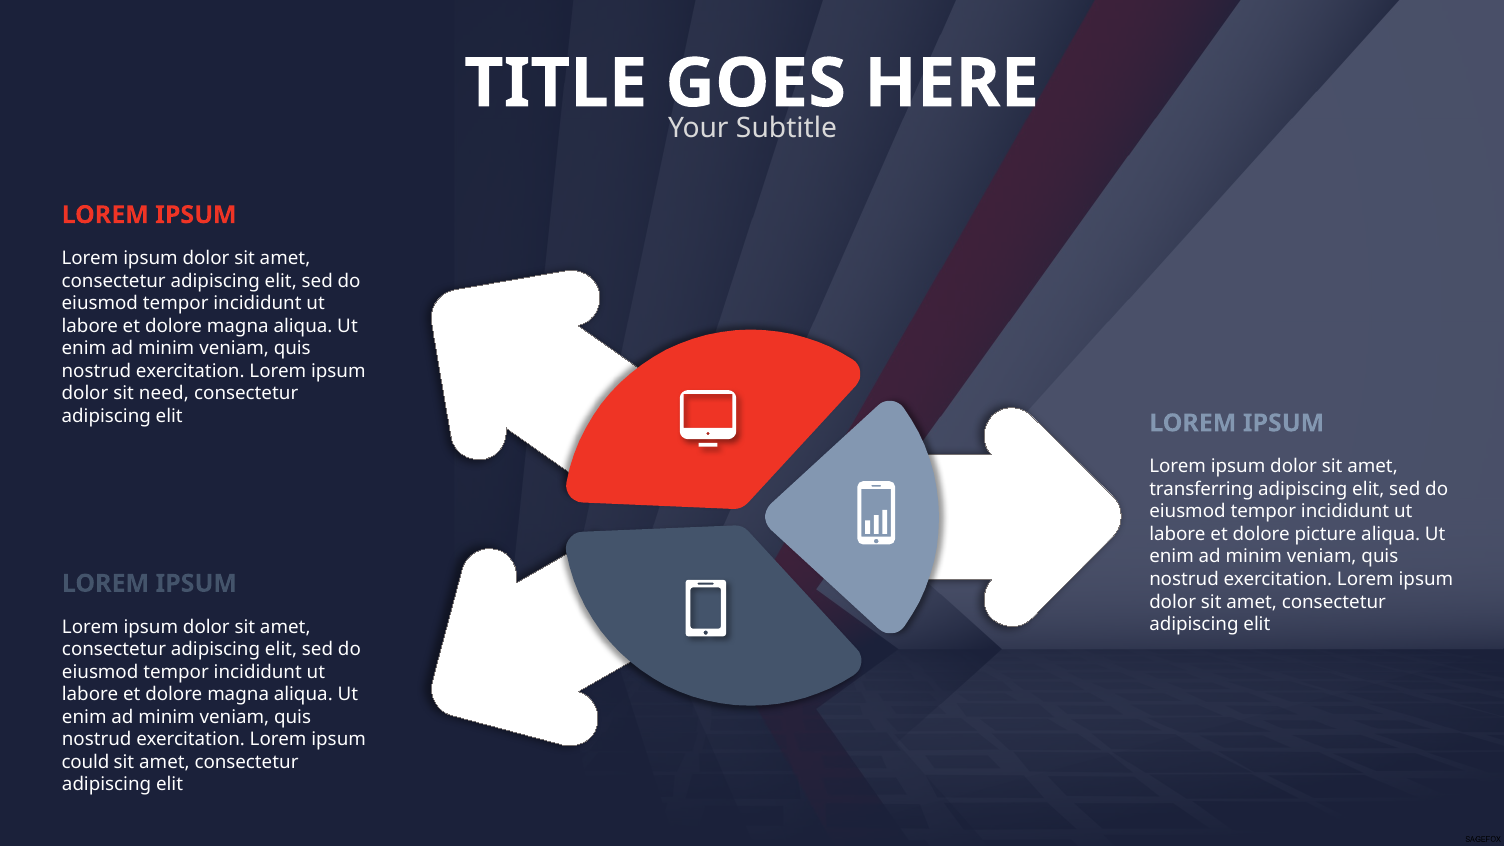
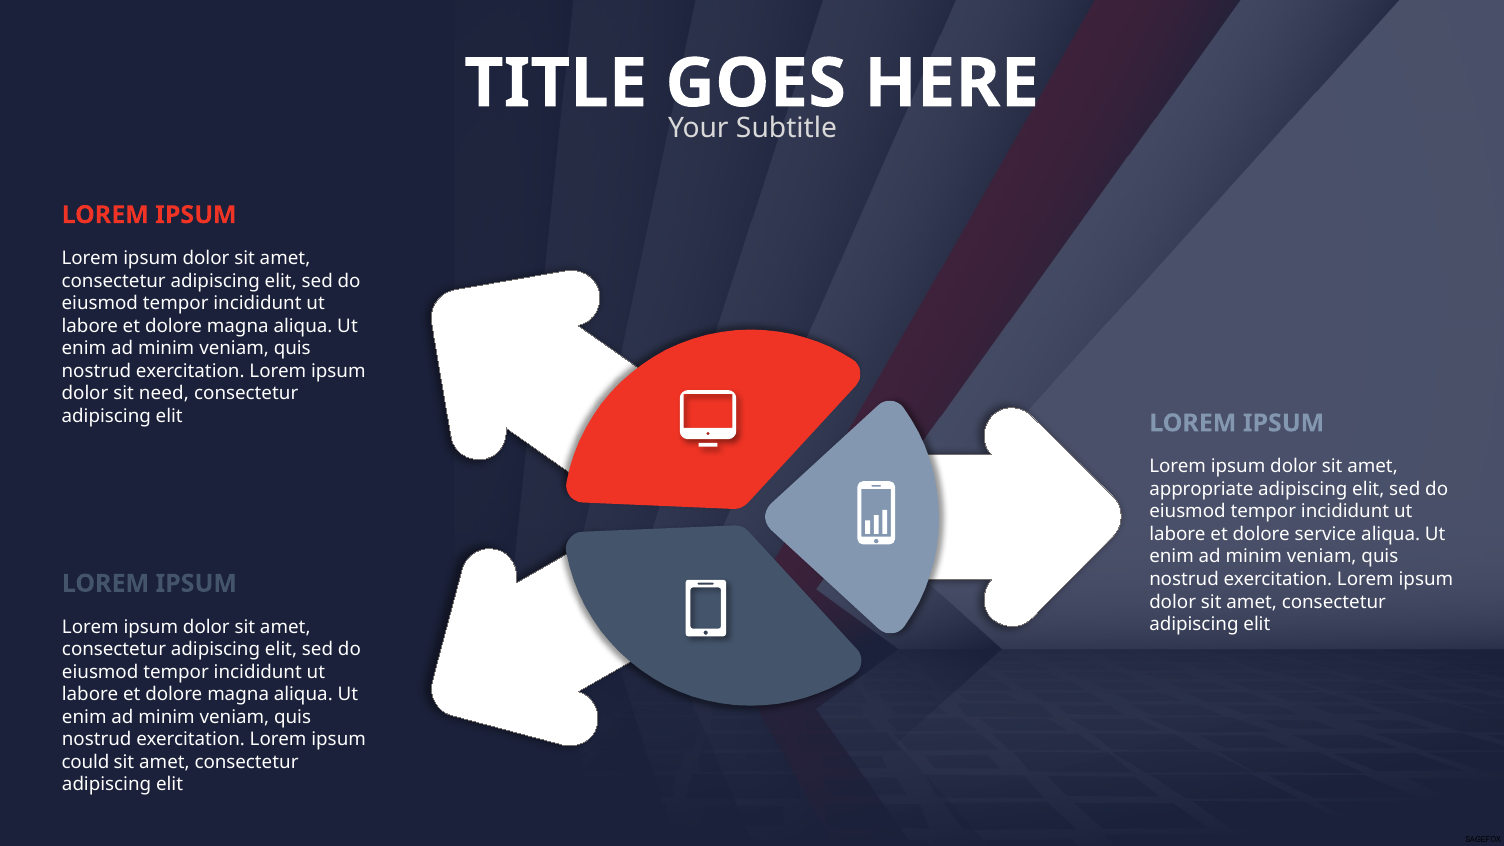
transferring: transferring -> appropriate (1201, 489)
picture: picture -> service (1325, 534)
